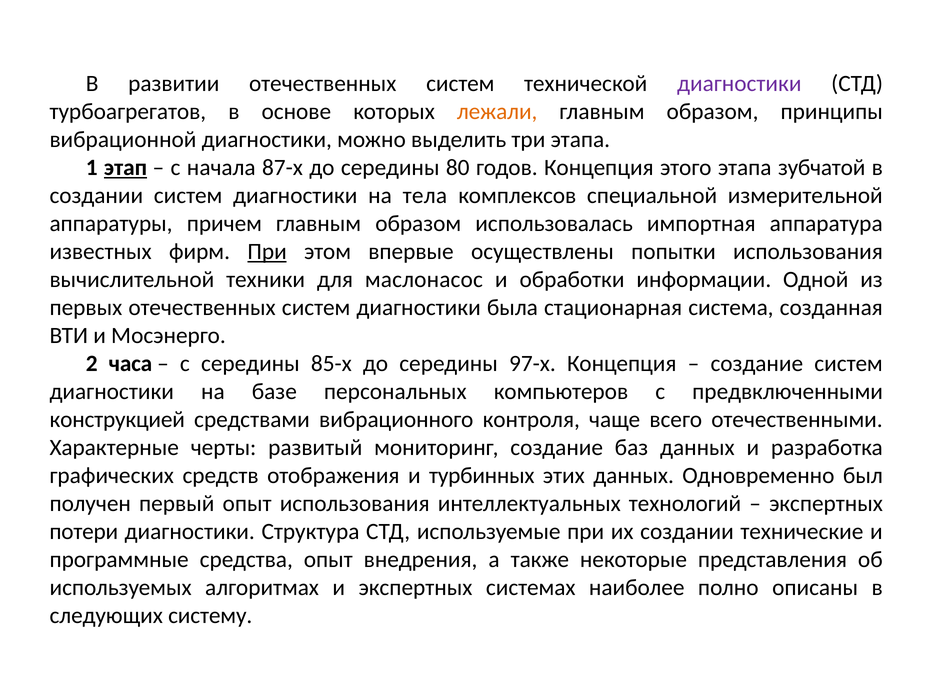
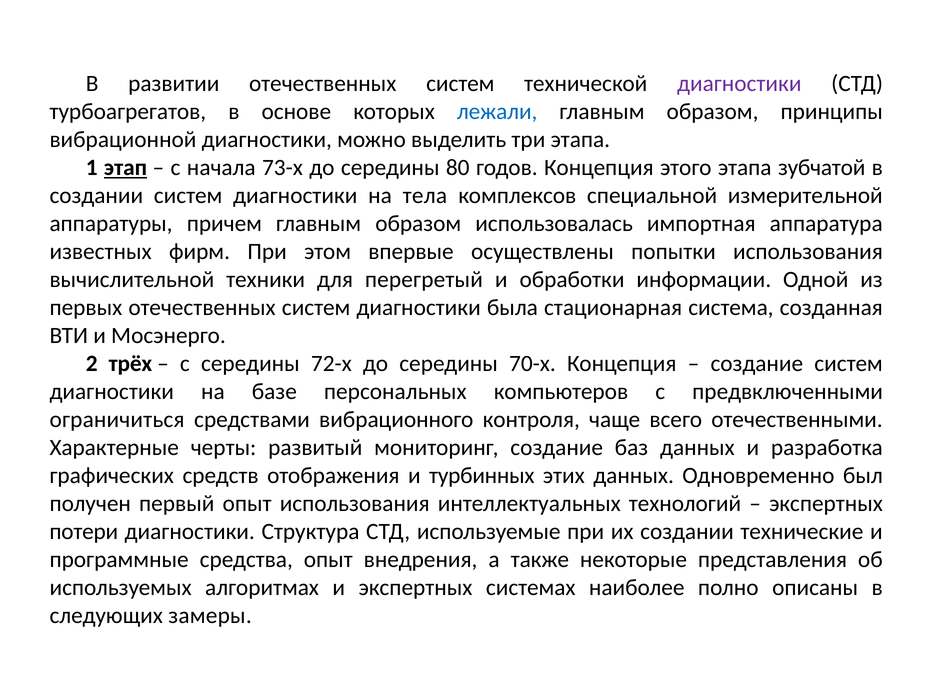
лежали colour: orange -> blue (497, 111)
87-х: 87-х -> 73-х (282, 167)
При underline: present -> none (267, 251)
маслонасос: маслонасос -> перегретый (424, 279)
часа: часа -> трёх (130, 363)
85-х: 85-х -> 72-х (331, 363)
97-х: 97-х -> 70-х (532, 363)
конструкцией: конструкцией -> ограничиться (117, 419)
систему: систему -> замеры (210, 615)
